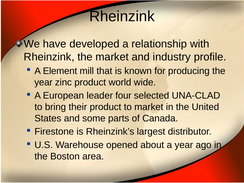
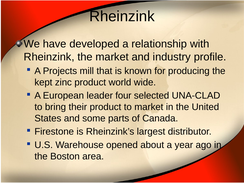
Element: Element -> Projects (60, 71)
year: year -> kept (43, 82)
